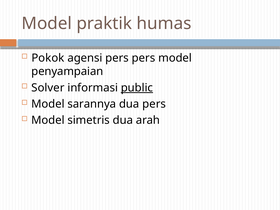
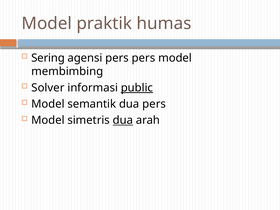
Pokok: Pokok -> Sering (48, 58)
penyampaian: penyampaian -> membimbing (67, 71)
sarannya: sarannya -> semantik (92, 104)
dua underline: none -> present (123, 120)
